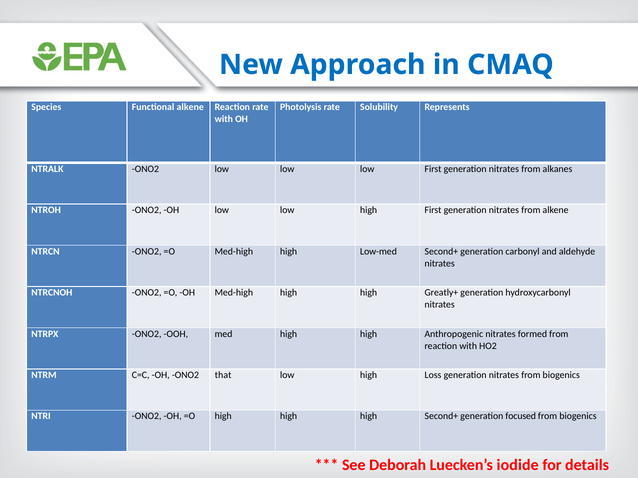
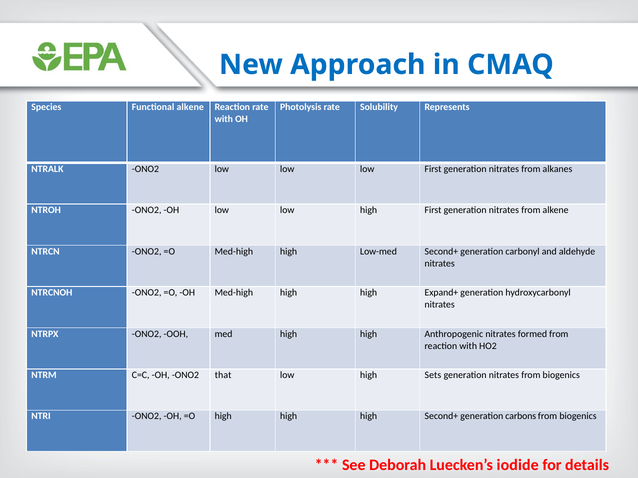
Greatly+: Greatly+ -> Expand+ (441, 293)
Loss: Loss -> Sets (433, 375)
focused: focused -> carbons (521, 417)
